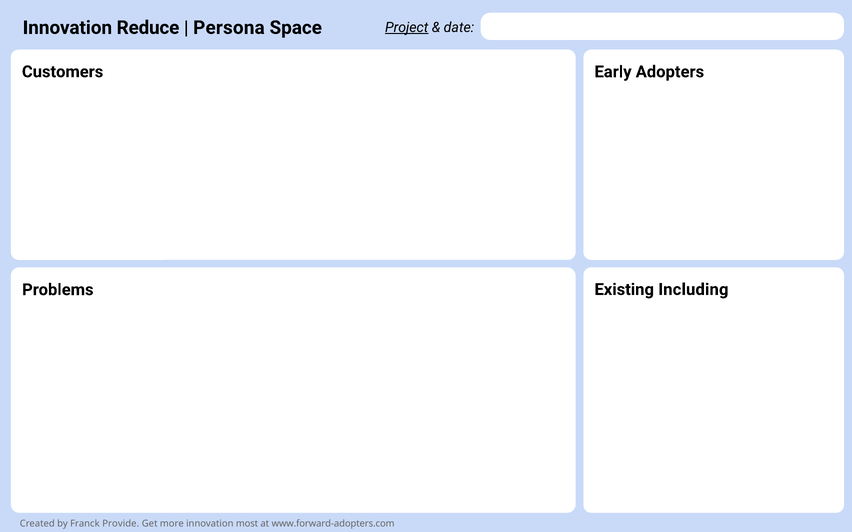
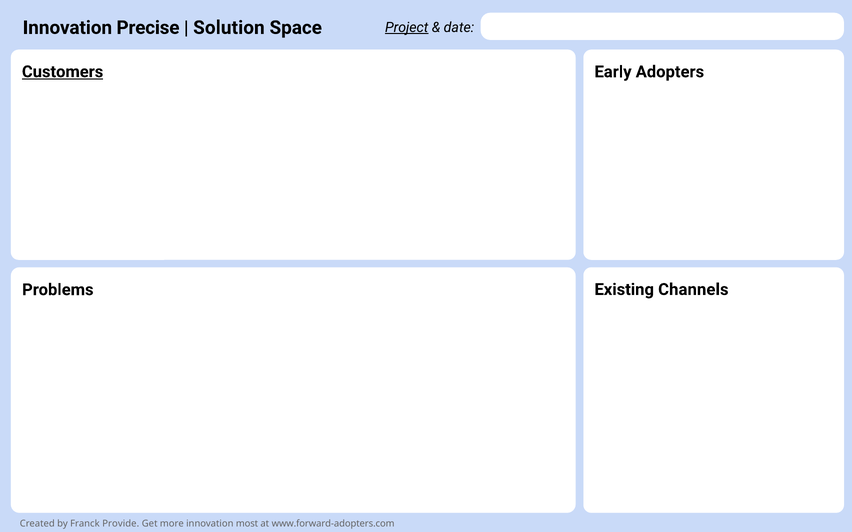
Reduce: Reduce -> Precise (148, 28)
Persona: Persona -> Solution (229, 28)
Customers underline: none -> present (63, 72)
Including: Including -> Channels (693, 290)
